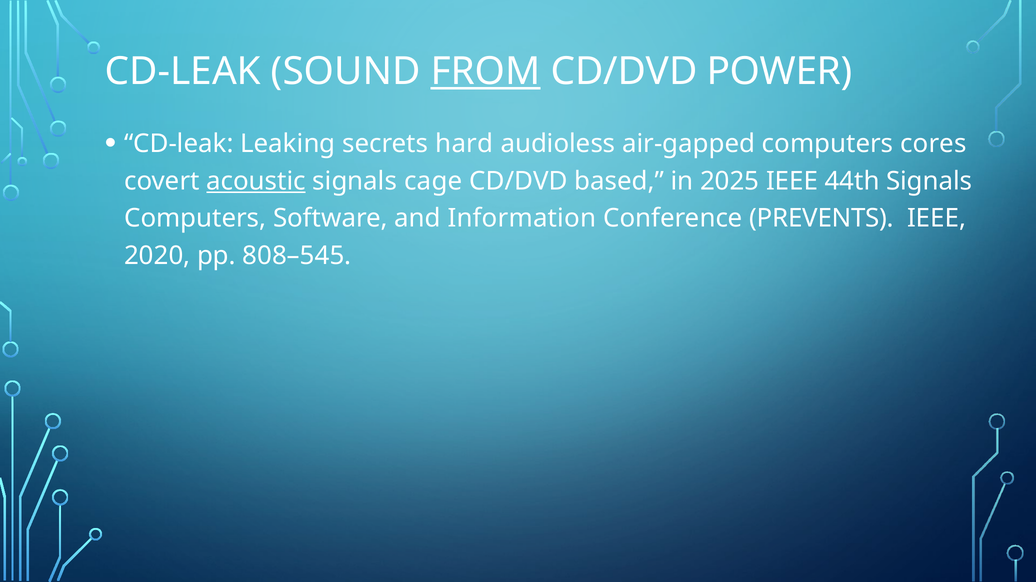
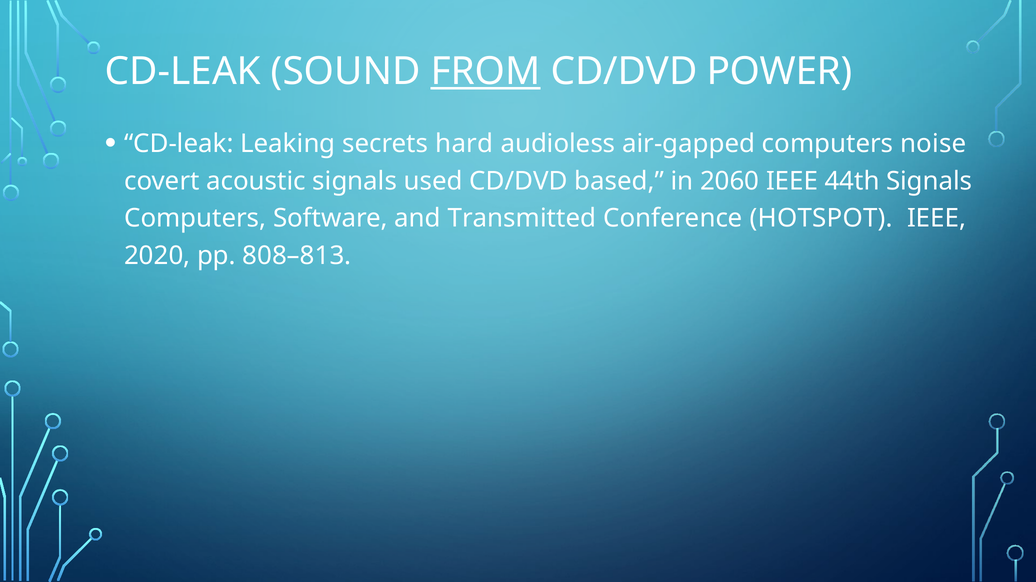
cores: cores -> noise (933, 144)
acoustic underline: present -> none (256, 181)
cage: cage -> used (433, 181)
2025: 2025 -> 2060 (730, 181)
Information: Information -> Transmitted (522, 219)
PREVENTS: PREVENTS -> HOTSPOT (821, 219)
808–545: 808–545 -> 808–813 (297, 256)
